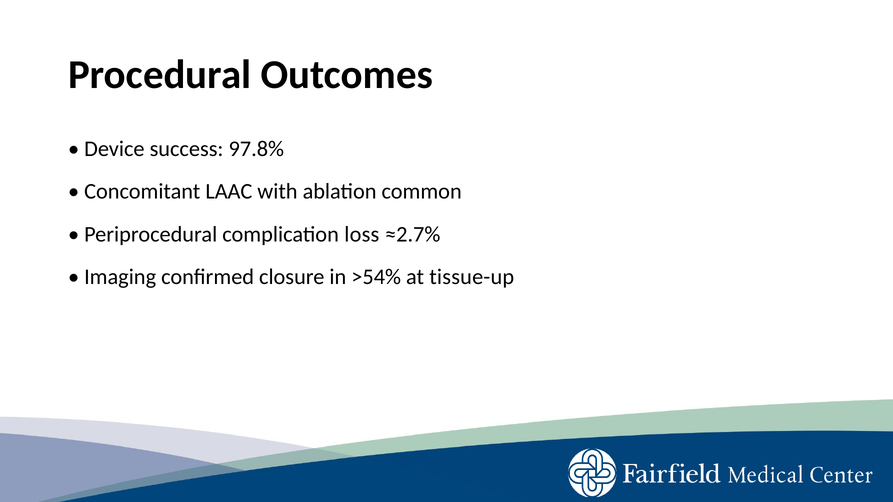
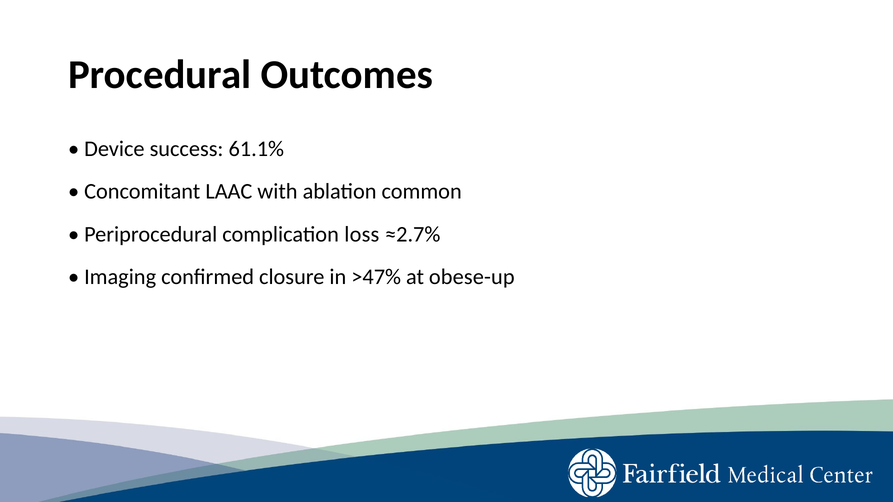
97.8%: 97.8% -> 61.1% (256, 149)
>54%: >54% -> >47% (376, 277)
tissue-up: tissue-up -> obese-up (472, 277)
